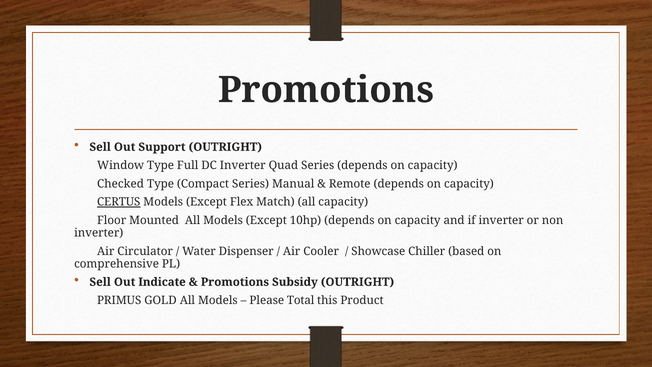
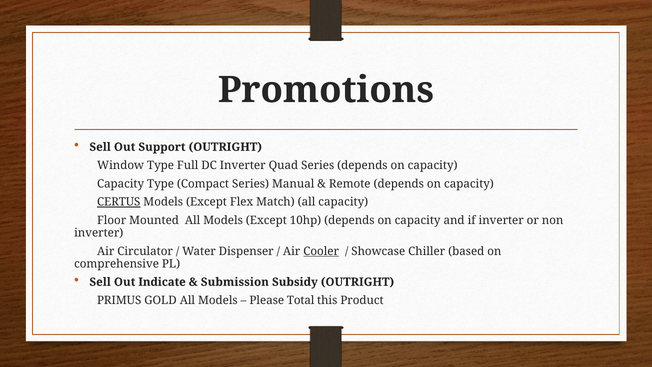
Checked: Checked -> Capacity (121, 184)
Cooler underline: none -> present (321, 251)
Promotions: Promotions -> Submission (235, 282)
